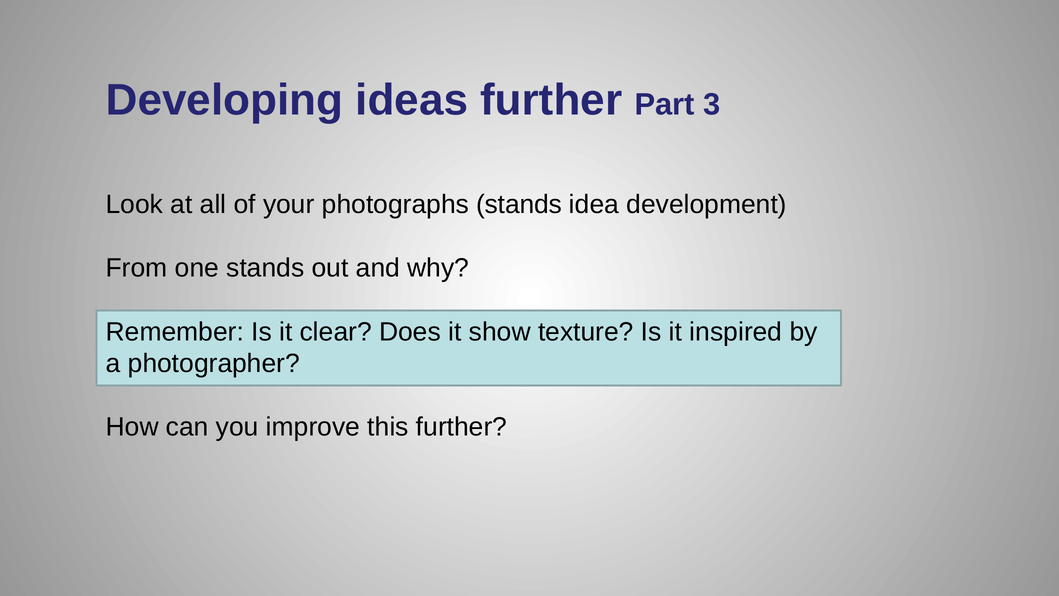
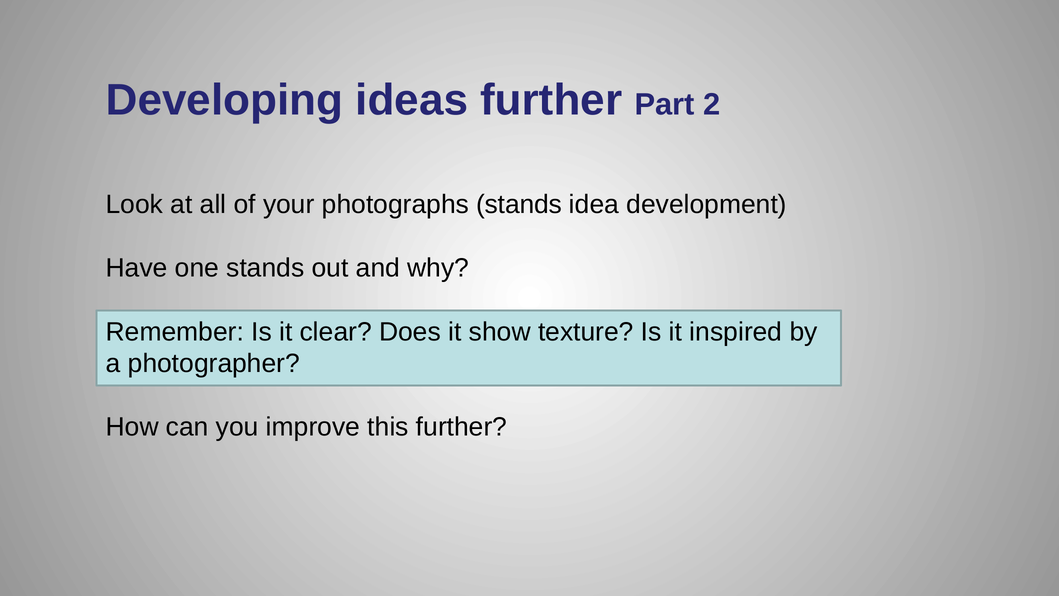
3: 3 -> 2 (712, 104)
From: From -> Have (137, 268)
